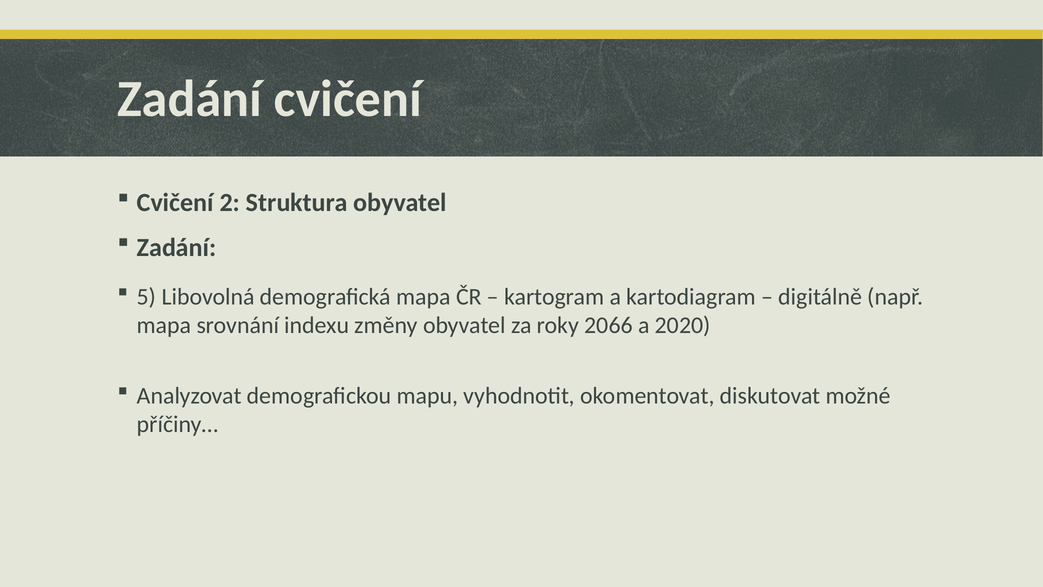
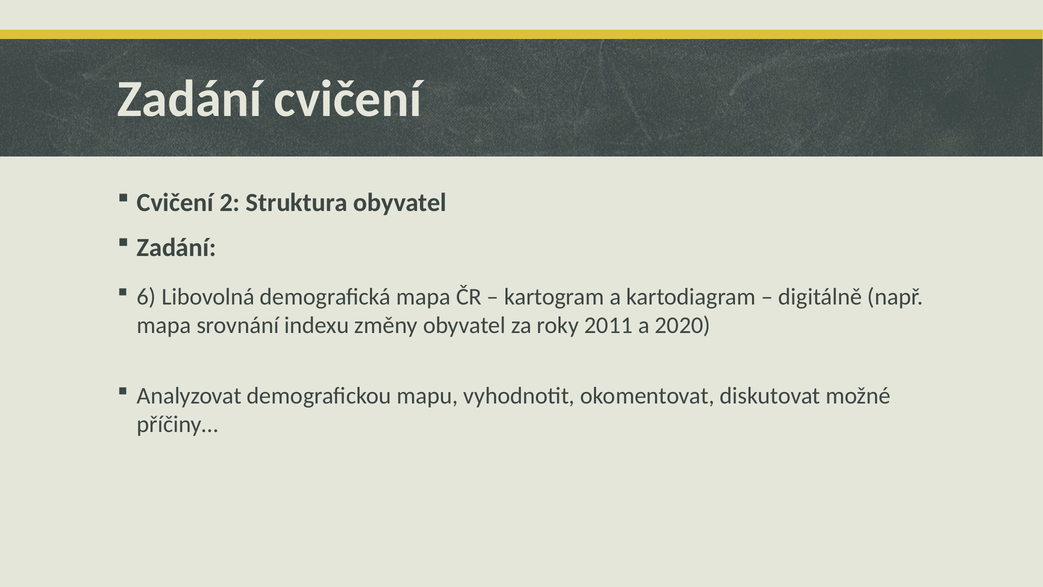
5: 5 -> 6 (147, 296)
2066: 2066 -> 2011 (609, 325)
